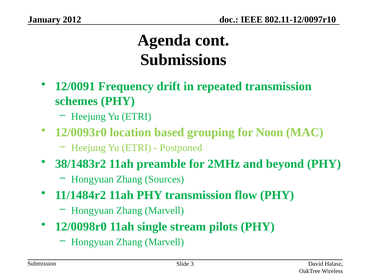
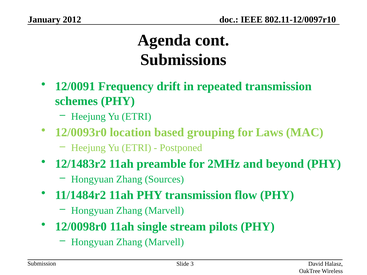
Noon: Noon -> Laws (269, 133)
38/1483r2: 38/1483r2 -> 12/1483r2 (81, 164)
